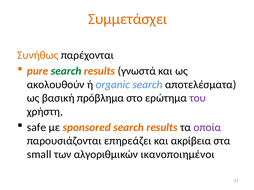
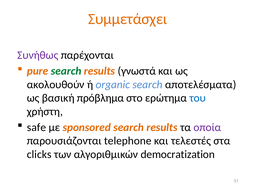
Συνήθως colour: orange -> purple (38, 55)
του colour: purple -> blue (198, 98)
επηρεάζει: επηρεάζει -> telephone (128, 141)
ακρίβεια: ακρίβεια -> τελεστές (191, 141)
small: small -> clicks (39, 155)
ικανοποιημένοι: ικανοποιημένοι -> democratization (178, 155)
